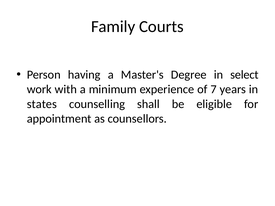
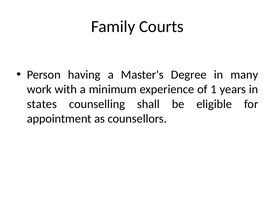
select: select -> many (244, 75)
7: 7 -> 1 (214, 89)
